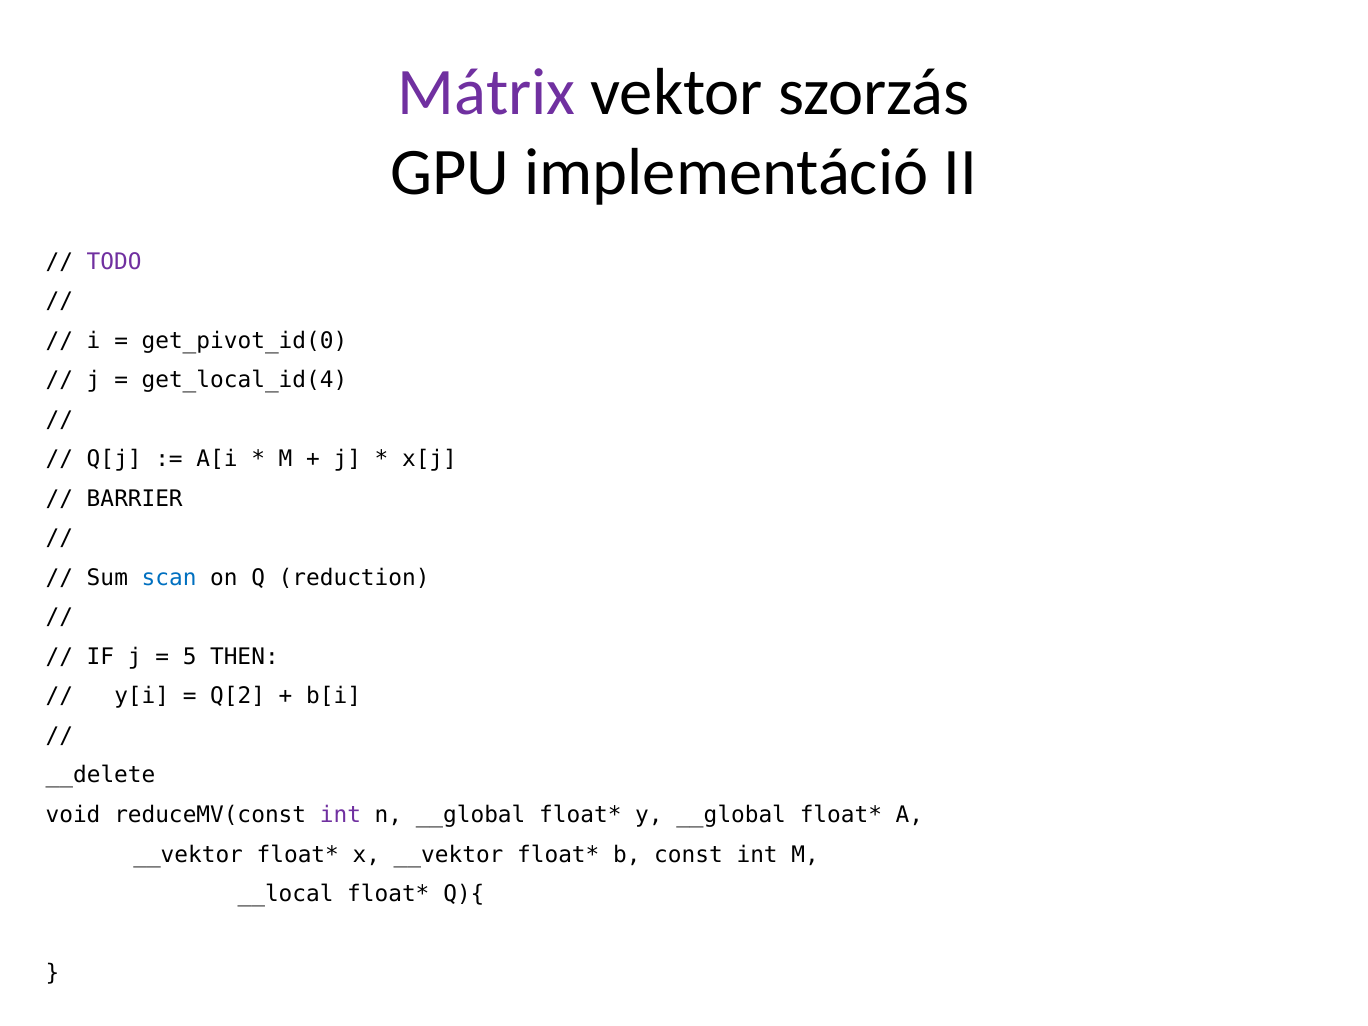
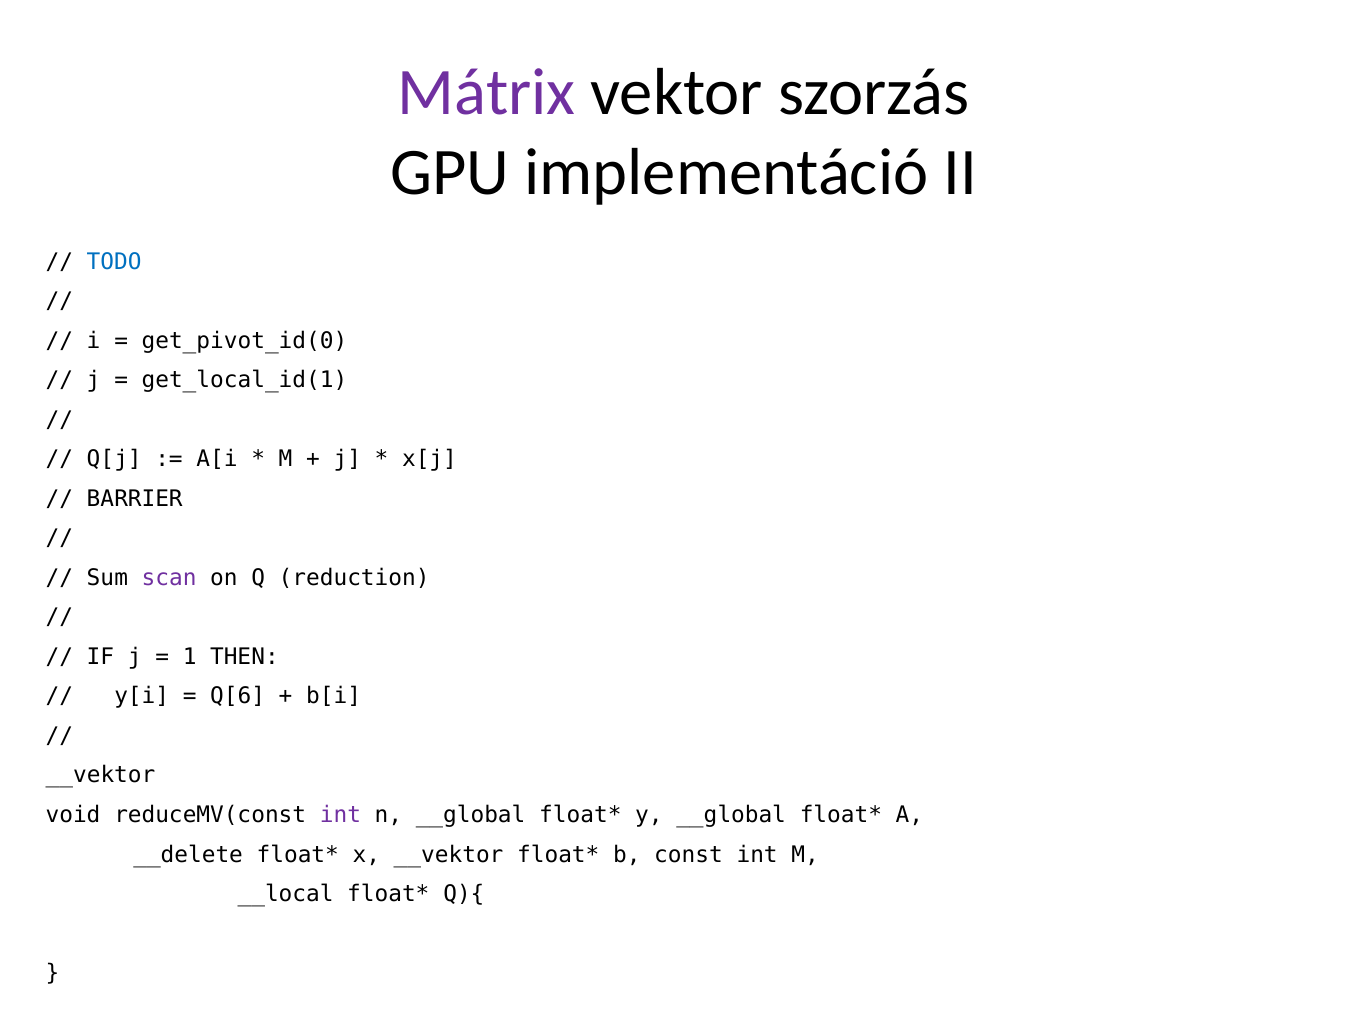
TODO colour: purple -> blue (114, 262)
get_local_id(4: get_local_id(4 -> get_local_id(1 (244, 380)
scan colour: blue -> purple (169, 578)
5: 5 -> 1 (190, 657)
Q[2: Q[2 -> Q[6 (238, 696)
__delete: __delete -> __vektor (101, 775)
__vektor: __vektor -> __delete (188, 854)
